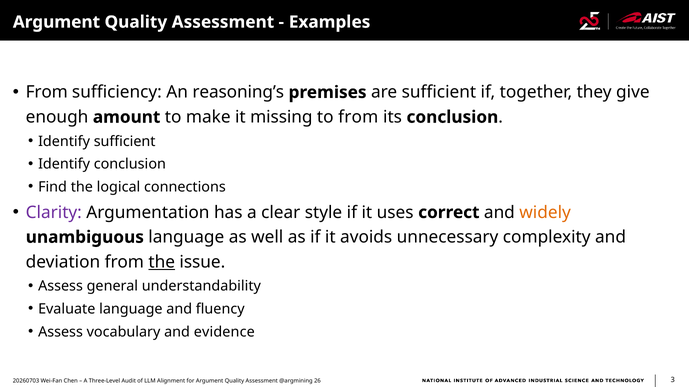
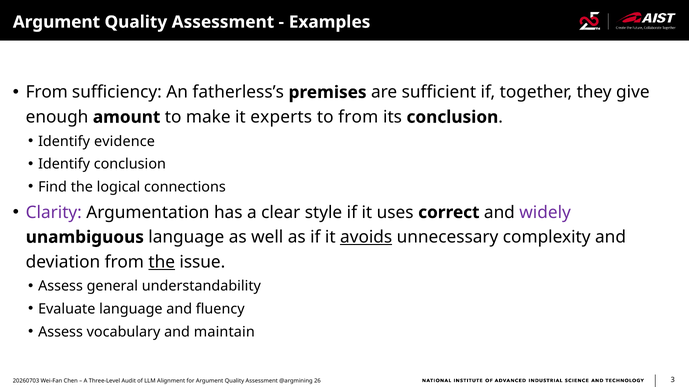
reasoning’s: reasoning’s -> fatherless’s (238, 92)
missing: missing -> experts (281, 117)
Identify sufficient: sufficient -> evidence (125, 142)
widely colour: orange -> purple (545, 213)
avoids underline: none -> present (366, 237)
evidence: evidence -> maintain (224, 332)
